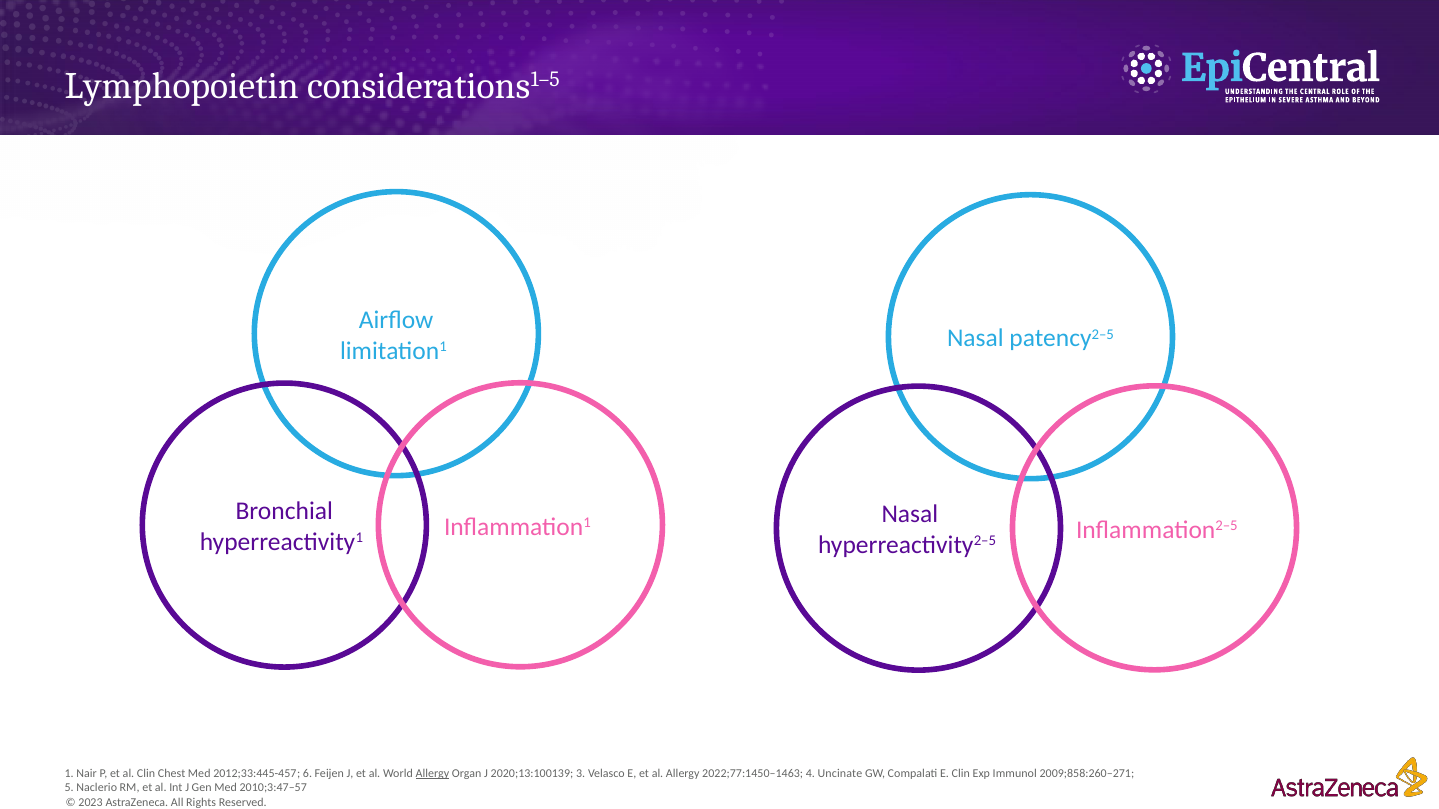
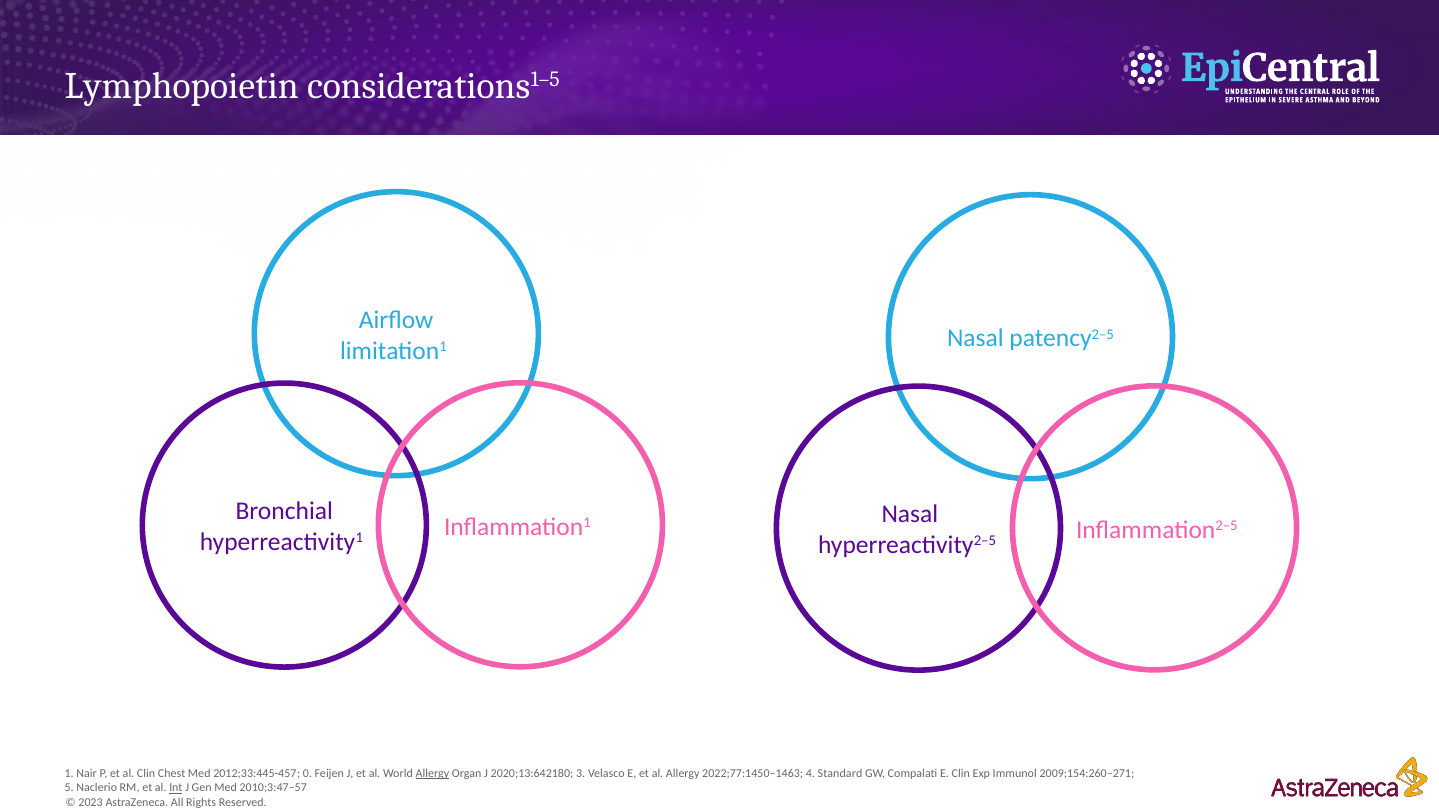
6: 6 -> 0 (307, 774)
2020;13:100139: 2020;13:100139 -> 2020;13:642180 (532, 774)
Uncinate: Uncinate -> Standard (840, 774)
2009;858:260–271: 2009;858:260–271 -> 2009;154:260–271 (1087, 774)
Int underline: none -> present (176, 788)
